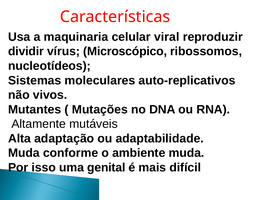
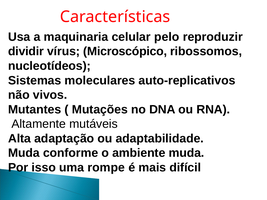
viral: viral -> pelo (167, 37)
genital: genital -> rompe (106, 168)
